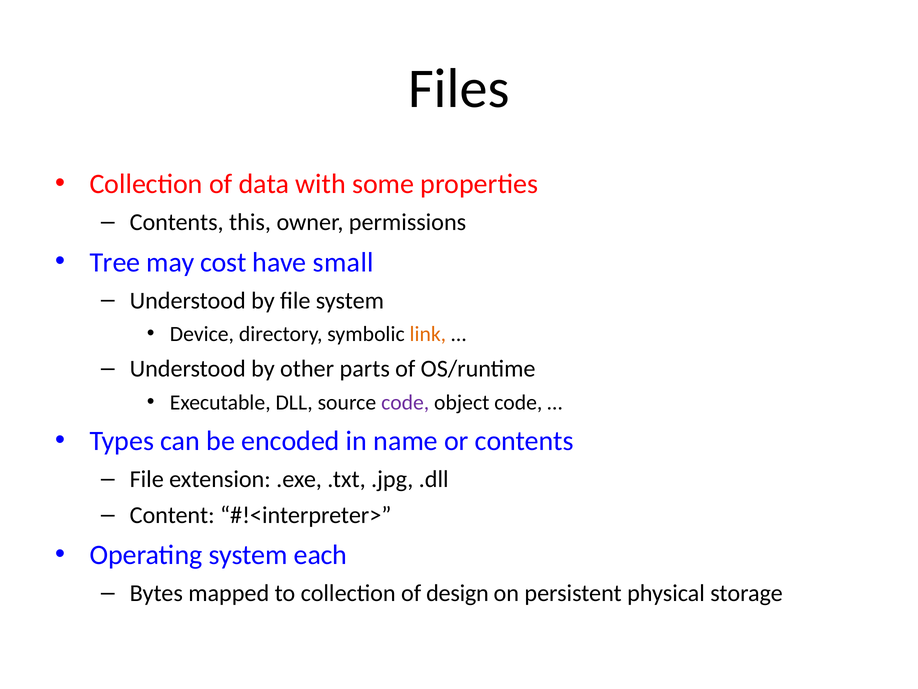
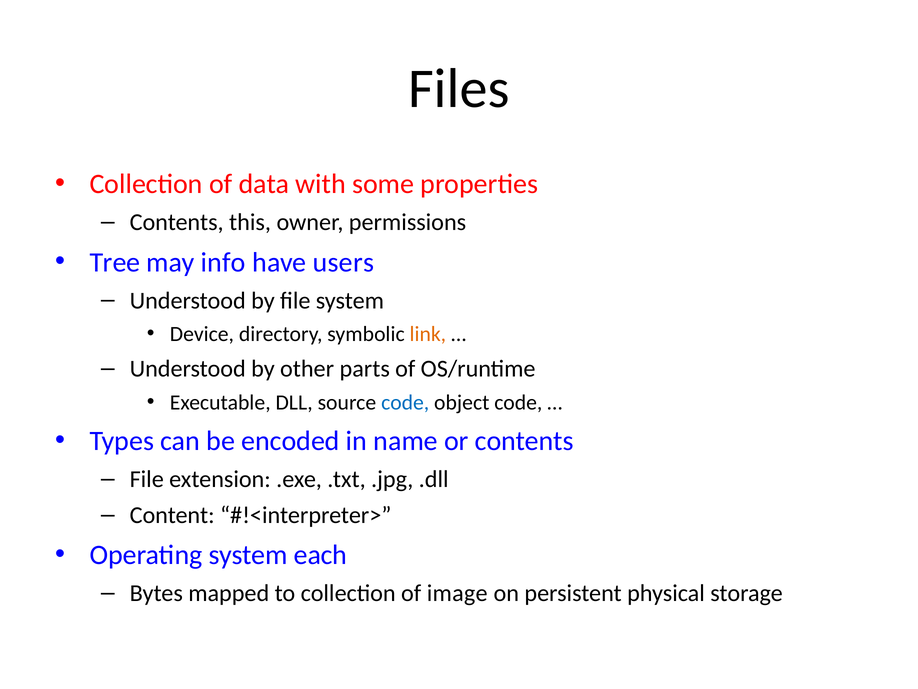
cost: cost -> info (223, 262)
small: small -> users (343, 262)
code colour: purple -> blue (405, 402)
design: design -> image (457, 593)
